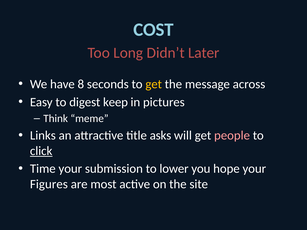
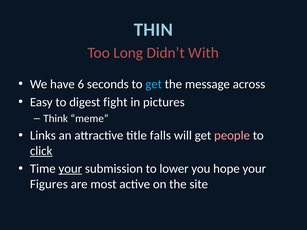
COST: COST -> THIN (153, 30)
Later: Later -> With (204, 53)
8: 8 -> 6 (81, 84)
get colour: yellow -> light blue (154, 84)
keep: keep -> fight (115, 102)
asks: asks -> falls (160, 136)
your underline: none -> present (70, 169)
